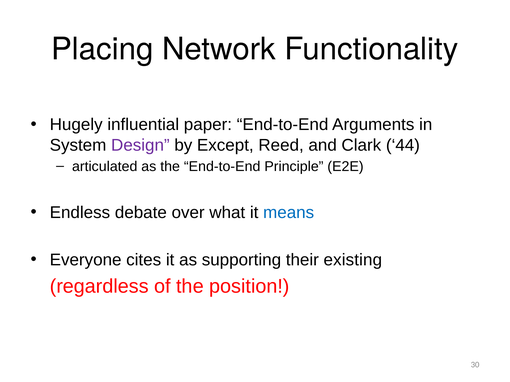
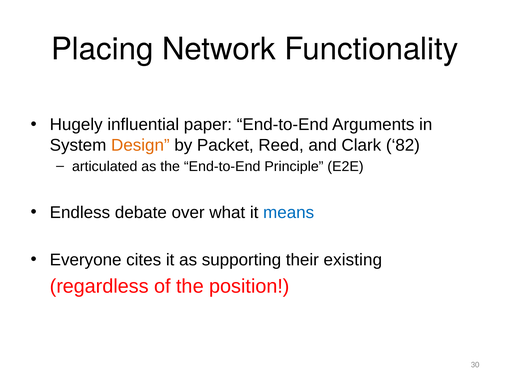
Design colour: purple -> orange (140, 145)
Except: Except -> Packet (225, 145)
44: 44 -> 82 (403, 145)
